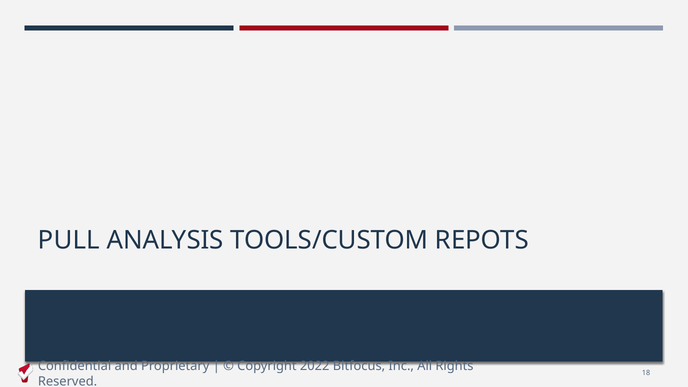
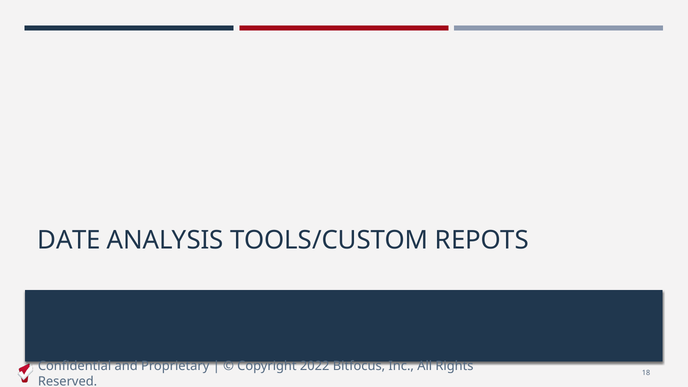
PULL: PULL -> DATE (69, 240)
